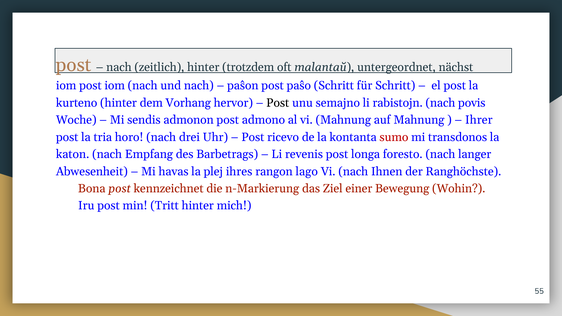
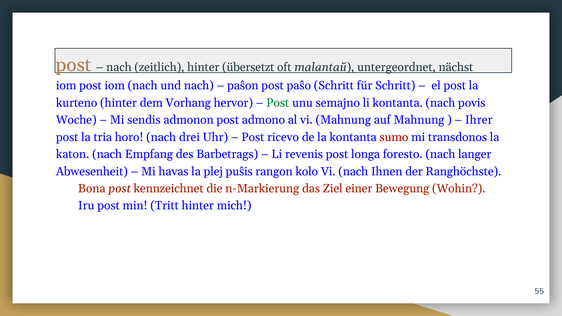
trotzdem: trotzdem -> übersetzt (248, 67)
Post colour: black -> green (278, 103)
li rabistojn: rabistojn -> kontanta (398, 103)
ihres: ihres -> puŝis (239, 171)
lago: lago -> kolo (307, 171)
